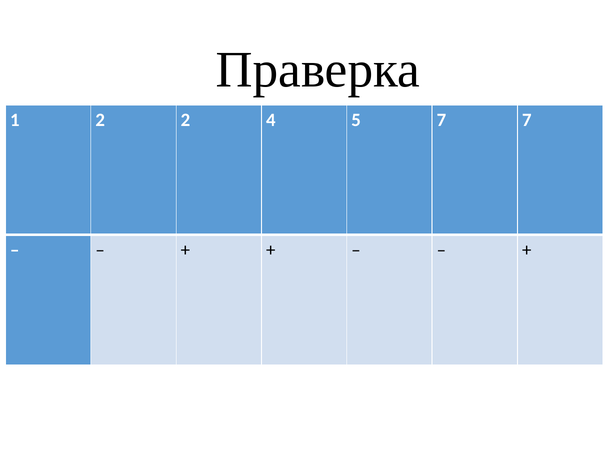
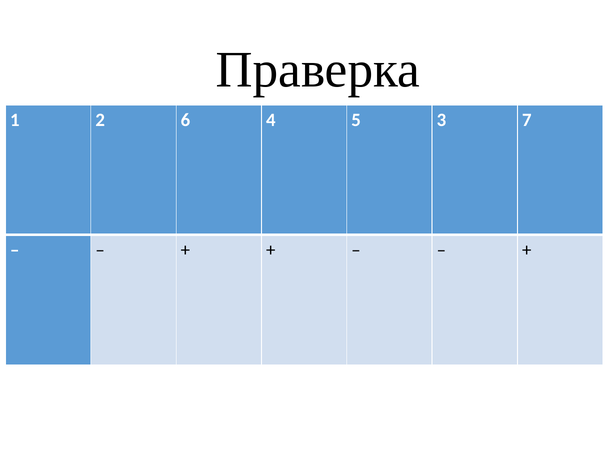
2 2: 2 -> 6 (185, 120)
5 7: 7 -> 3 (441, 120)
